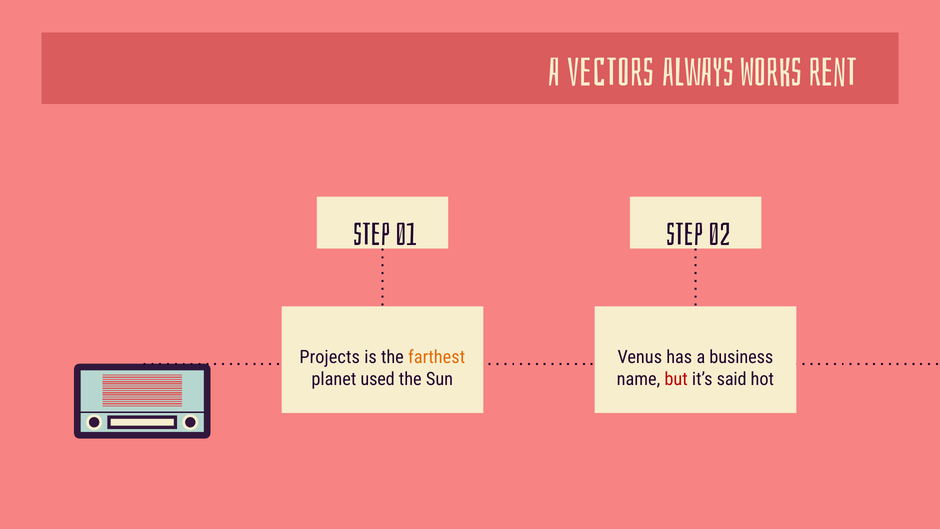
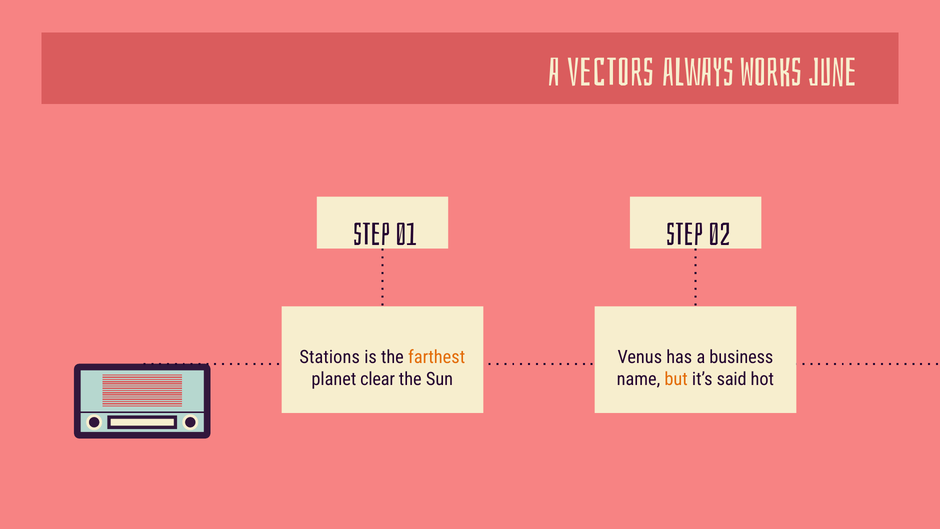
RENT: RENT -> JUNE (833, 73)
Projects: Projects -> Stations (330, 357)
used: used -> clear (378, 379)
but colour: red -> orange (676, 379)
